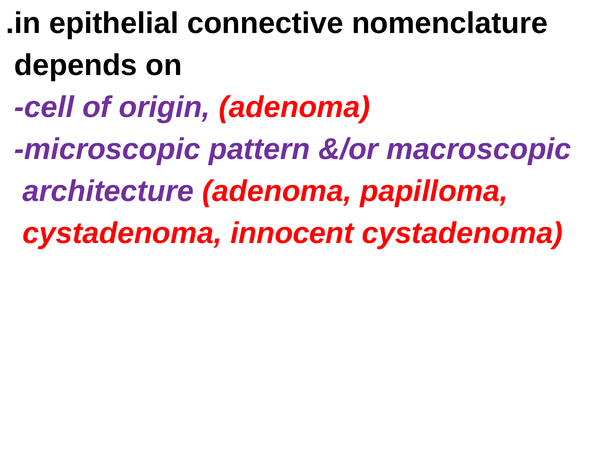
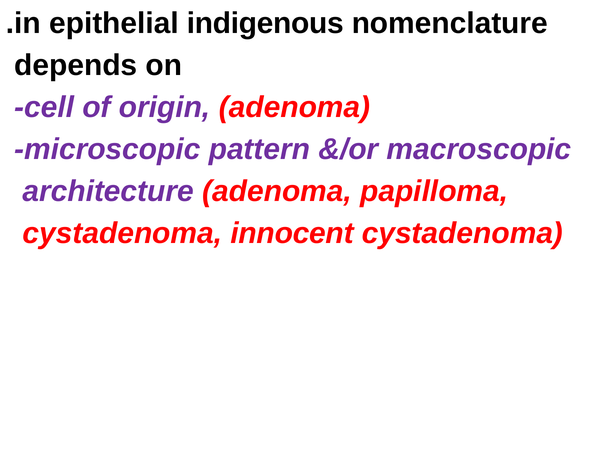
connective: connective -> indigenous (265, 23)
